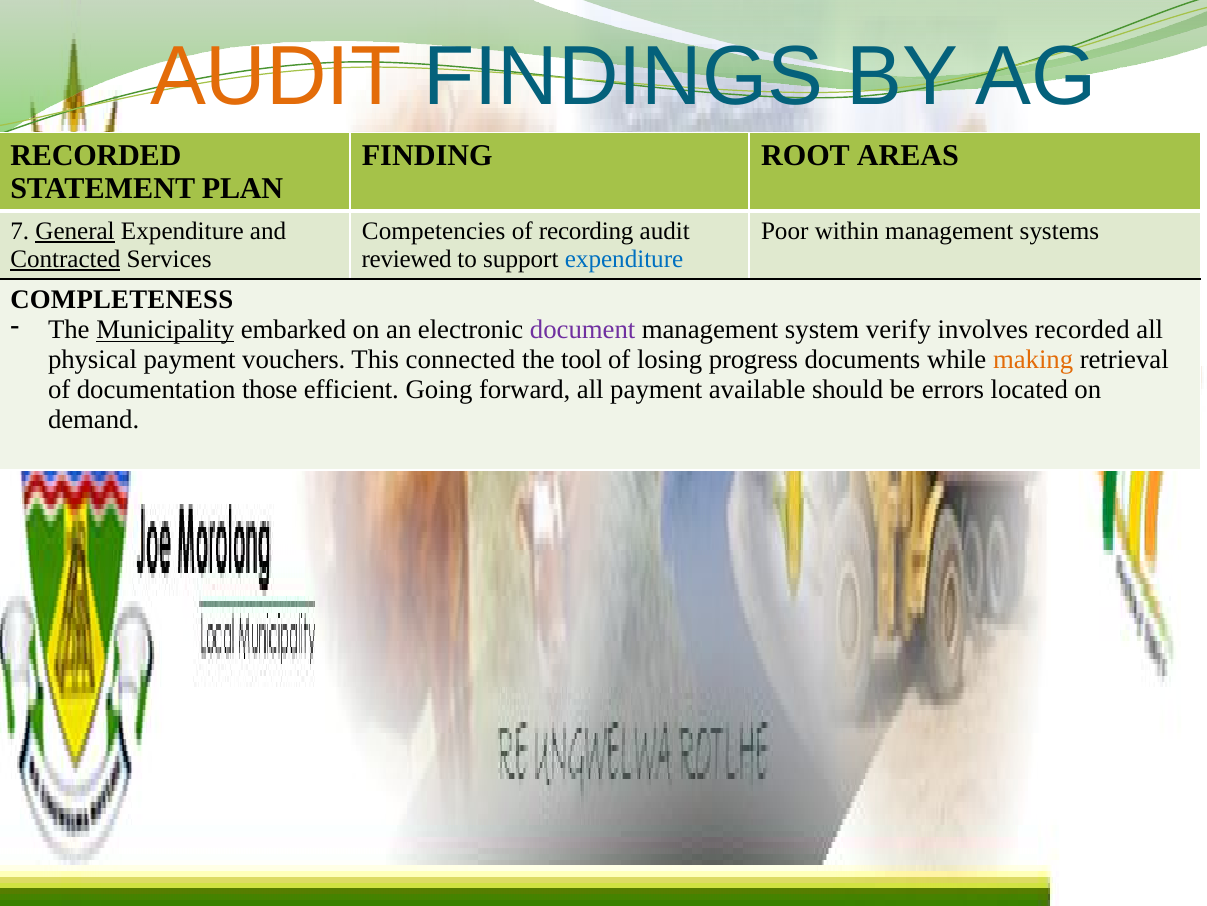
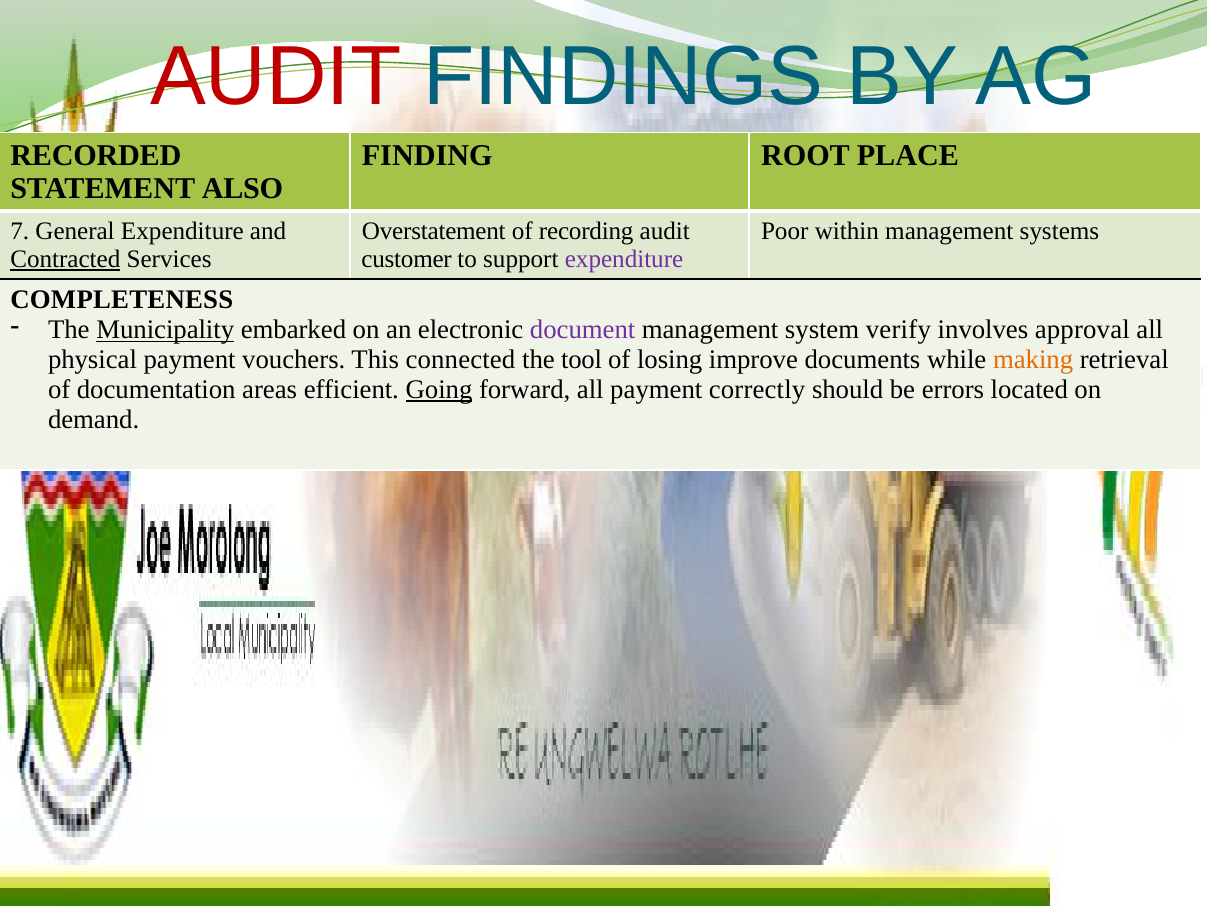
AUDIT colour: orange -> red (276, 77)
AREAS: AREAS -> PLACE (908, 155)
PLAN: PLAN -> ALSO (243, 189)
General underline: present -> none (75, 231)
Competencies: Competencies -> Overstatement (434, 231)
reviewed: reviewed -> customer (407, 259)
expenditure colour: blue -> purple (624, 259)
involves recorded: recorded -> approval (1082, 330)
progress: progress -> improve (753, 359)
those: those -> areas (270, 389)
Going underline: none -> present (439, 389)
available: available -> correctly (757, 389)
